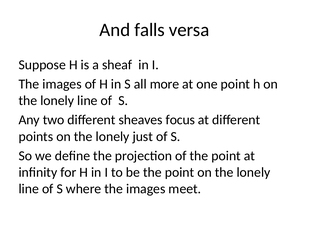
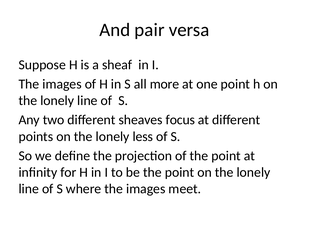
falls: falls -> pair (150, 30)
just: just -> less (143, 136)
